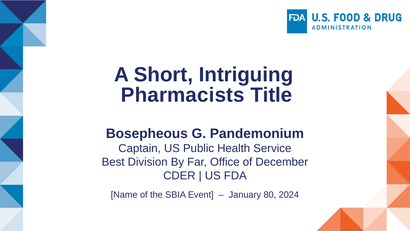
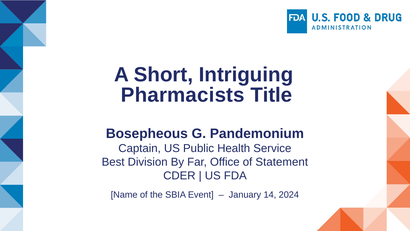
December: December -> Statement (282, 162)
80: 80 -> 14 (270, 195)
